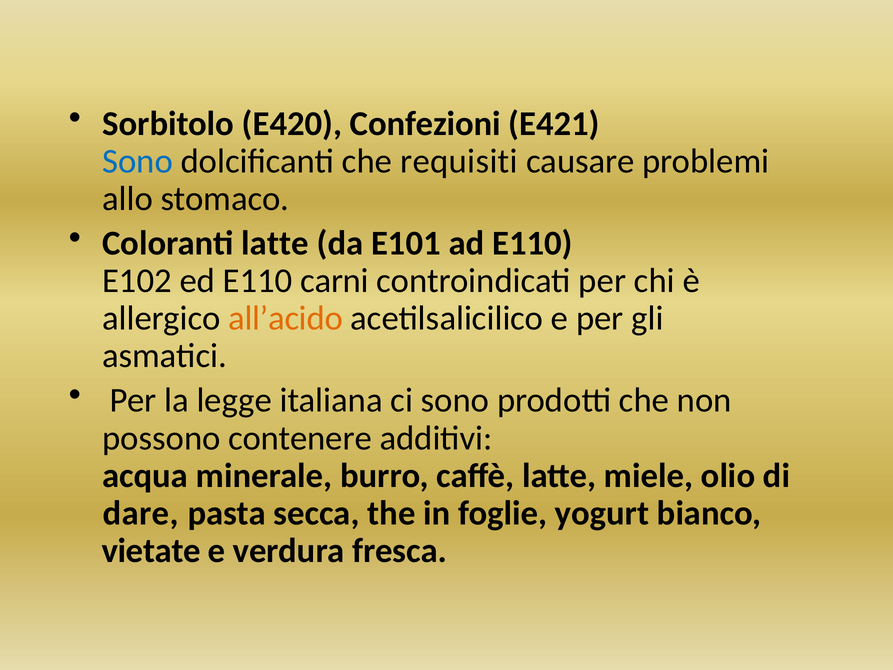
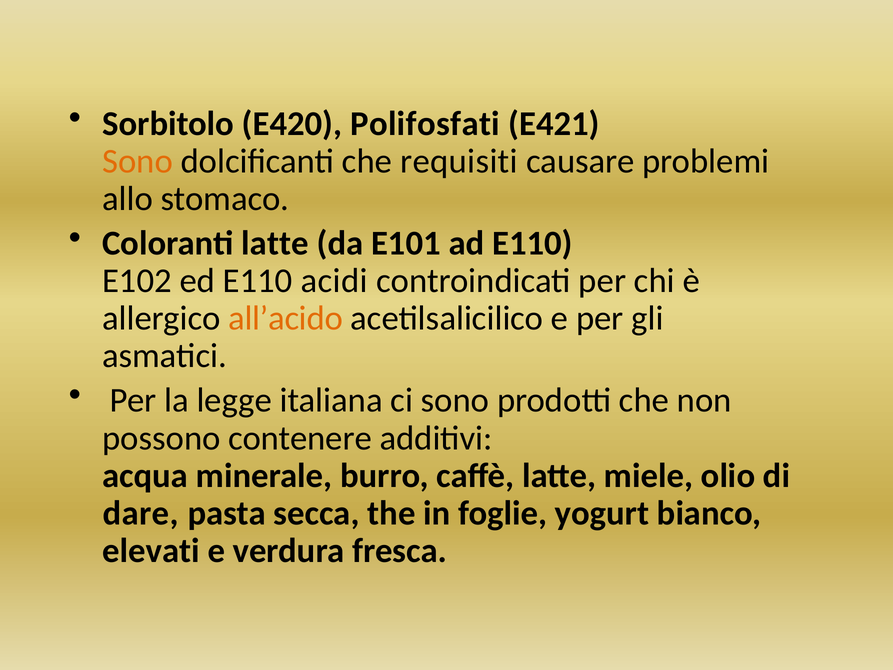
Confezioni: Confezioni -> Polifosfati (425, 124)
Sono colour: blue -> orange (138, 161)
carni: carni -> acidi (334, 281)
vietate: vietate -> elevati (151, 550)
